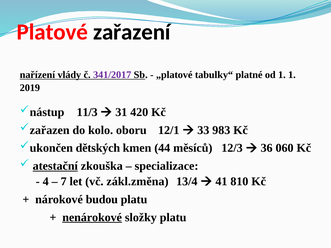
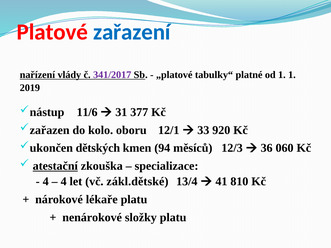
zařazení colour: black -> blue (132, 32)
11/3: 11/3 -> 11/6 (87, 112)
420: 420 -> 377 (139, 112)
983: 983 -> 920 (221, 130)
44: 44 -> 94 (162, 148)
7: 7 -> 4 (64, 182)
zákl.změna: zákl.změna -> zákl.dětské (137, 182)
budou: budou -> lékaře (102, 200)
nenárokové underline: present -> none (92, 218)
